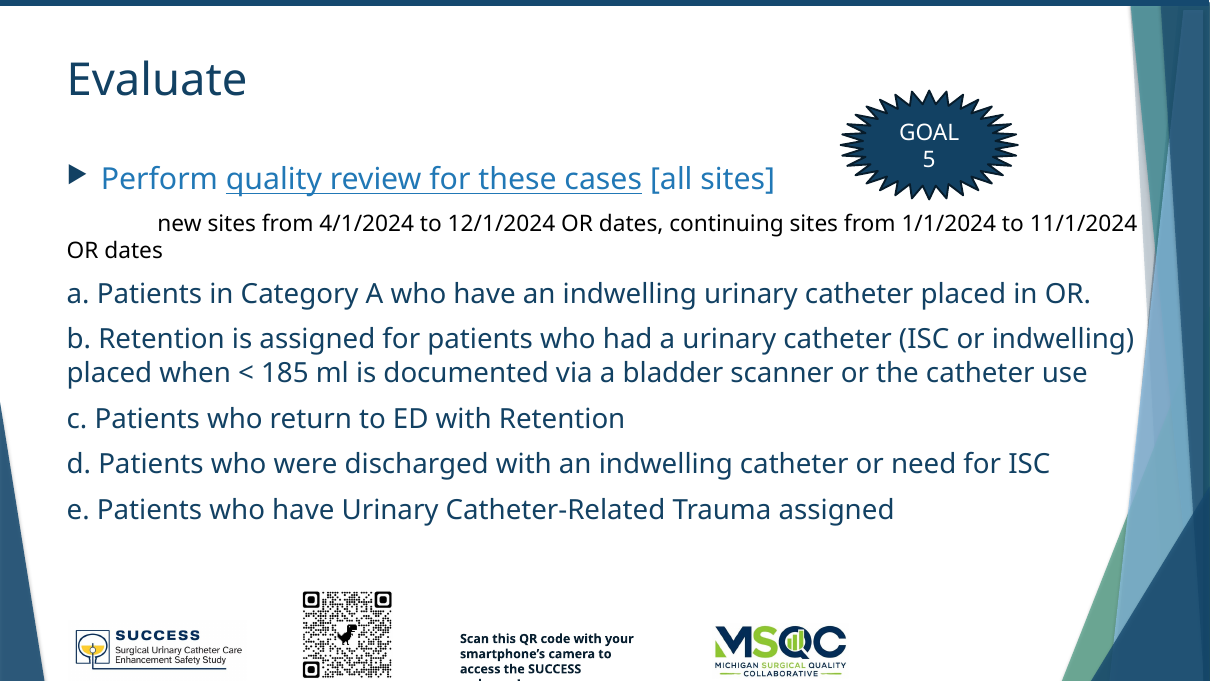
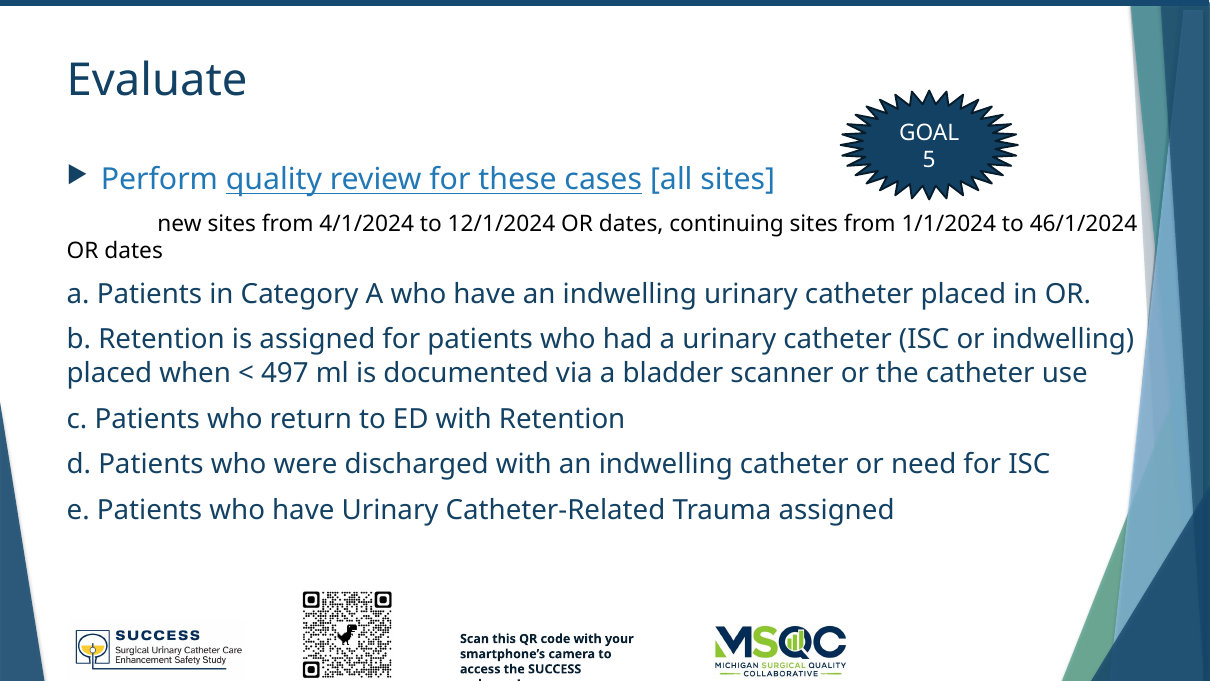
11/1/2024: 11/1/2024 -> 46/1/2024 (1084, 223)
185: 185 -> 497 (285, 373)
